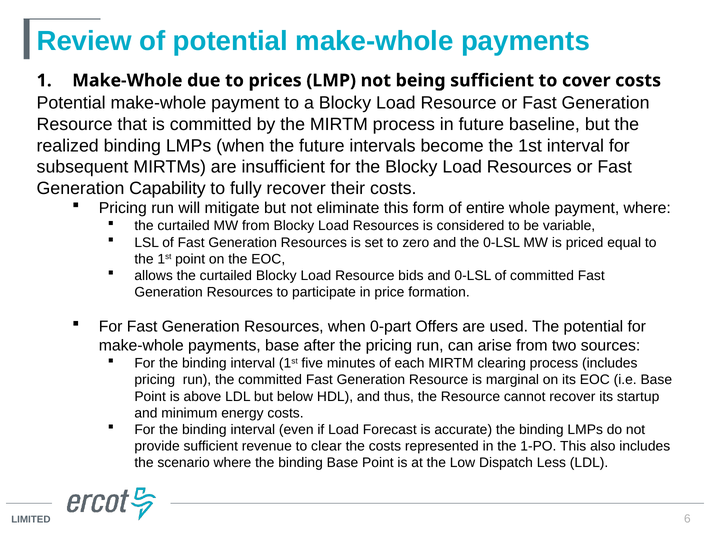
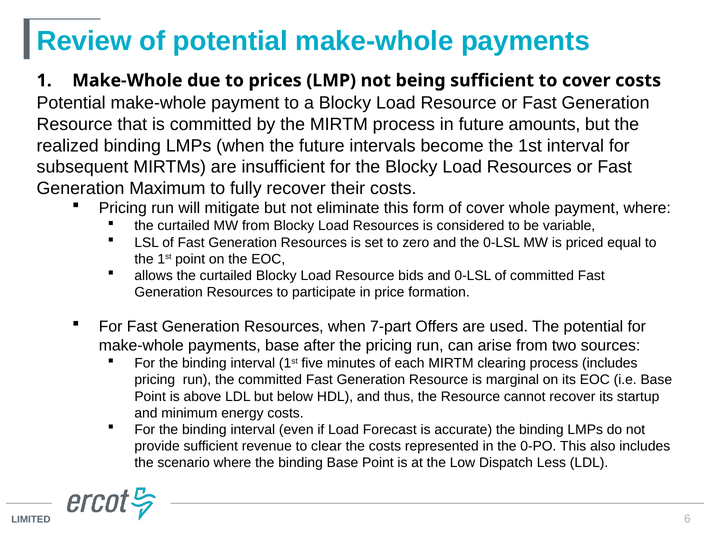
baseline: baseline -> amounts (544, 124)
Capability: Capability -> Maximum (167, 188)
of entire: entire -> cover (485, 208)
0-part: 0-part -> 7-part (391, 327)
1-PO: 1-PO -> 0-PO (538, 447)
